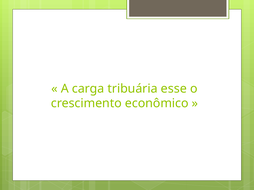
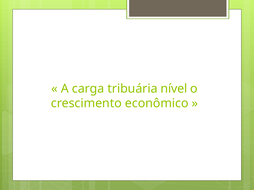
esse: esse -> nível (174, 89)
